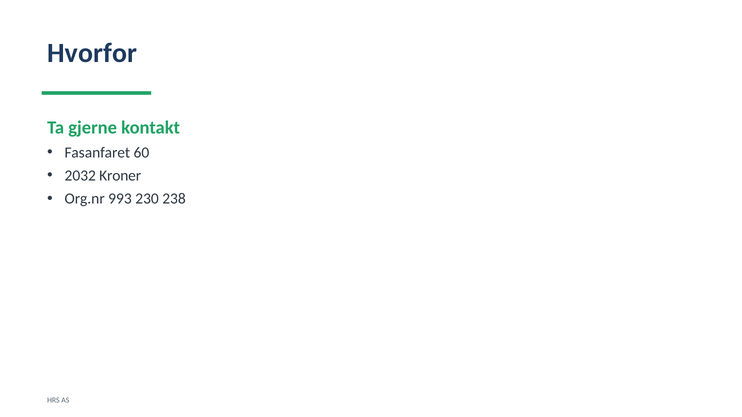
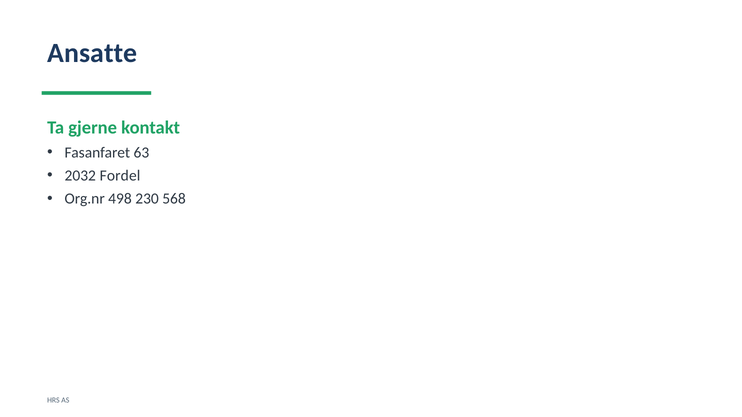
Hvorfor: Hvorfor -> Ansatte (92, 53)
60: 60 -> 63 (141, 153)
Kroner: Kroner -> Fordel (120, 176)
993: 993 -> 498 (120, 199)
238: 238 -> 568 (174, 199)
